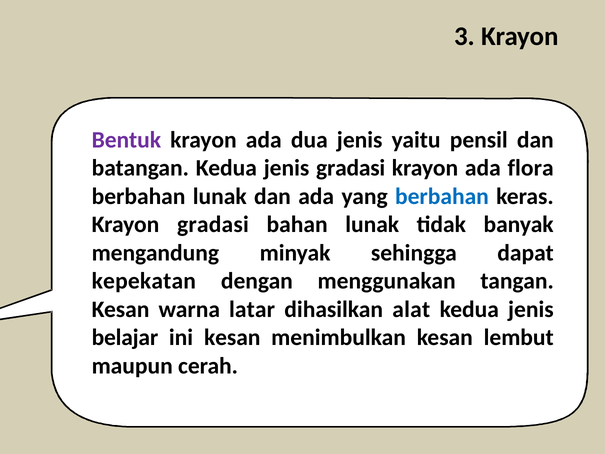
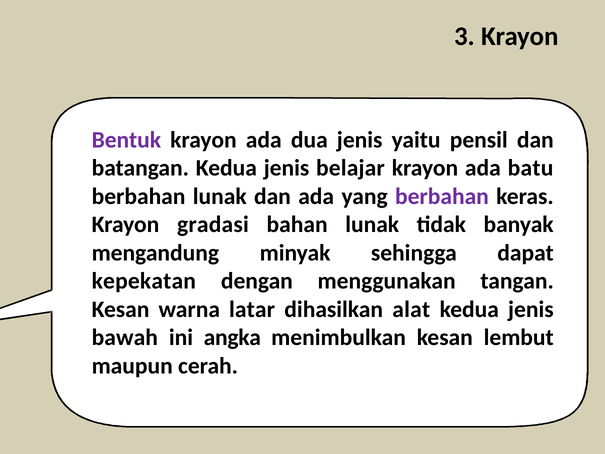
jenis gradasi: gradasi -> belajar (350, 168)
flora: flora -> batu (531, 168)
berbahan colour: blue -> purple (442, 196)
belajar: belajar -> bawah (125, 337)
ini kesan: kesan -> angka (232, 337)
